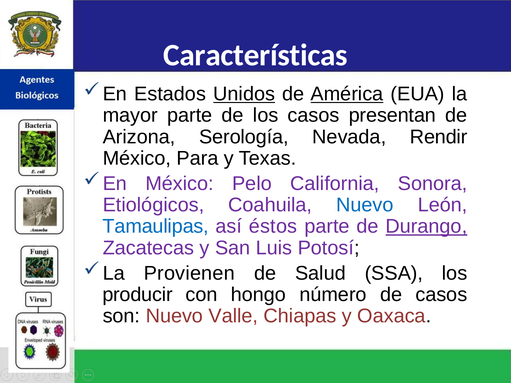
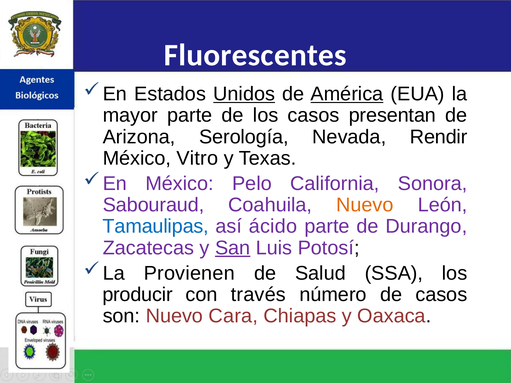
Características: Características -> Fluorescentes (255, 55)
Para: Para -> Vitro (197, 158)
Etiológicos: Etiológicos -> Sabouraud (154, 205)
Nuevo colour: blue -> orange (365, 205)
éstos: éstos -> ácido (273, 227)
Durango underline: present -> none (426, 227)
San underline: none -> present (233, 248)
hongo: hongo -> través (258, 295)
Valle: Valle -> Cara (233, 316)
